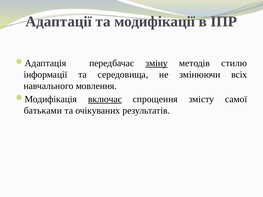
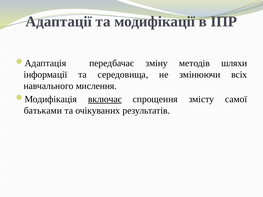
зміну underline: present -> none (157, 63)
стилю: стилю -> шляхи (234, 63)
мовлення: мовлення -> мислення (96, 86)
